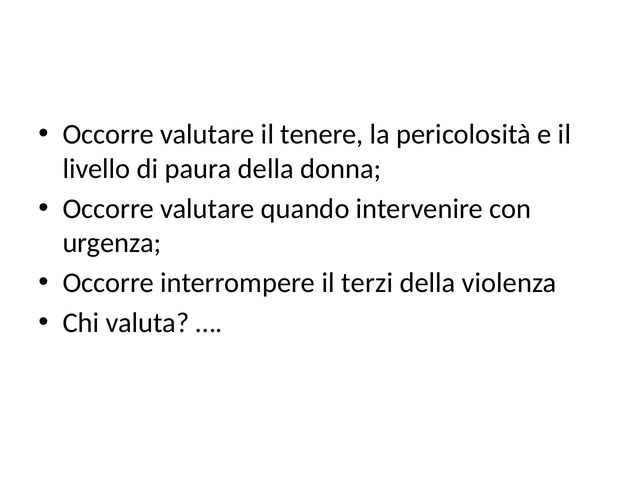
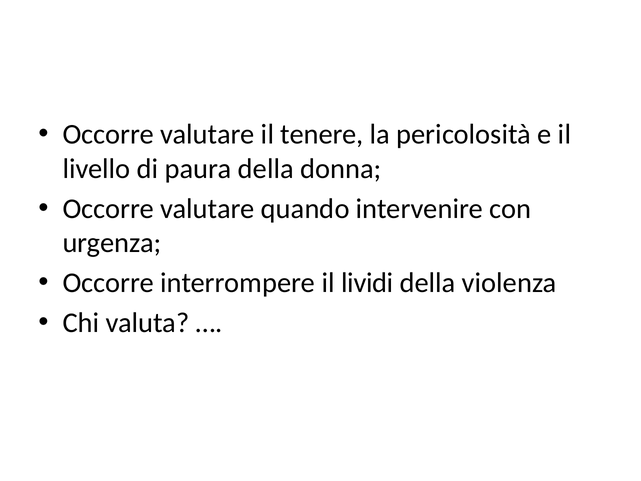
terzi: terzi -> lividi (367, 283)
